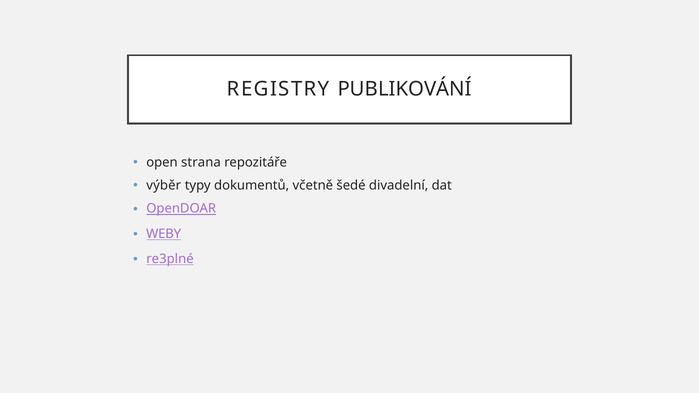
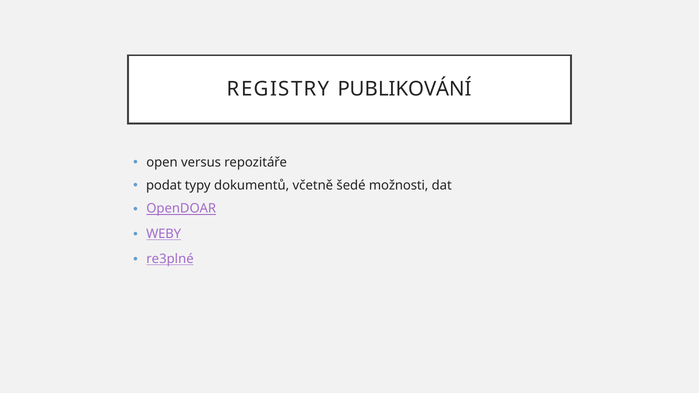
strana: strana -> versus (201, 163)
výběr: výběr -> podat (164, 186)
divadelní: divadelní -> možnosti (399, 186)
